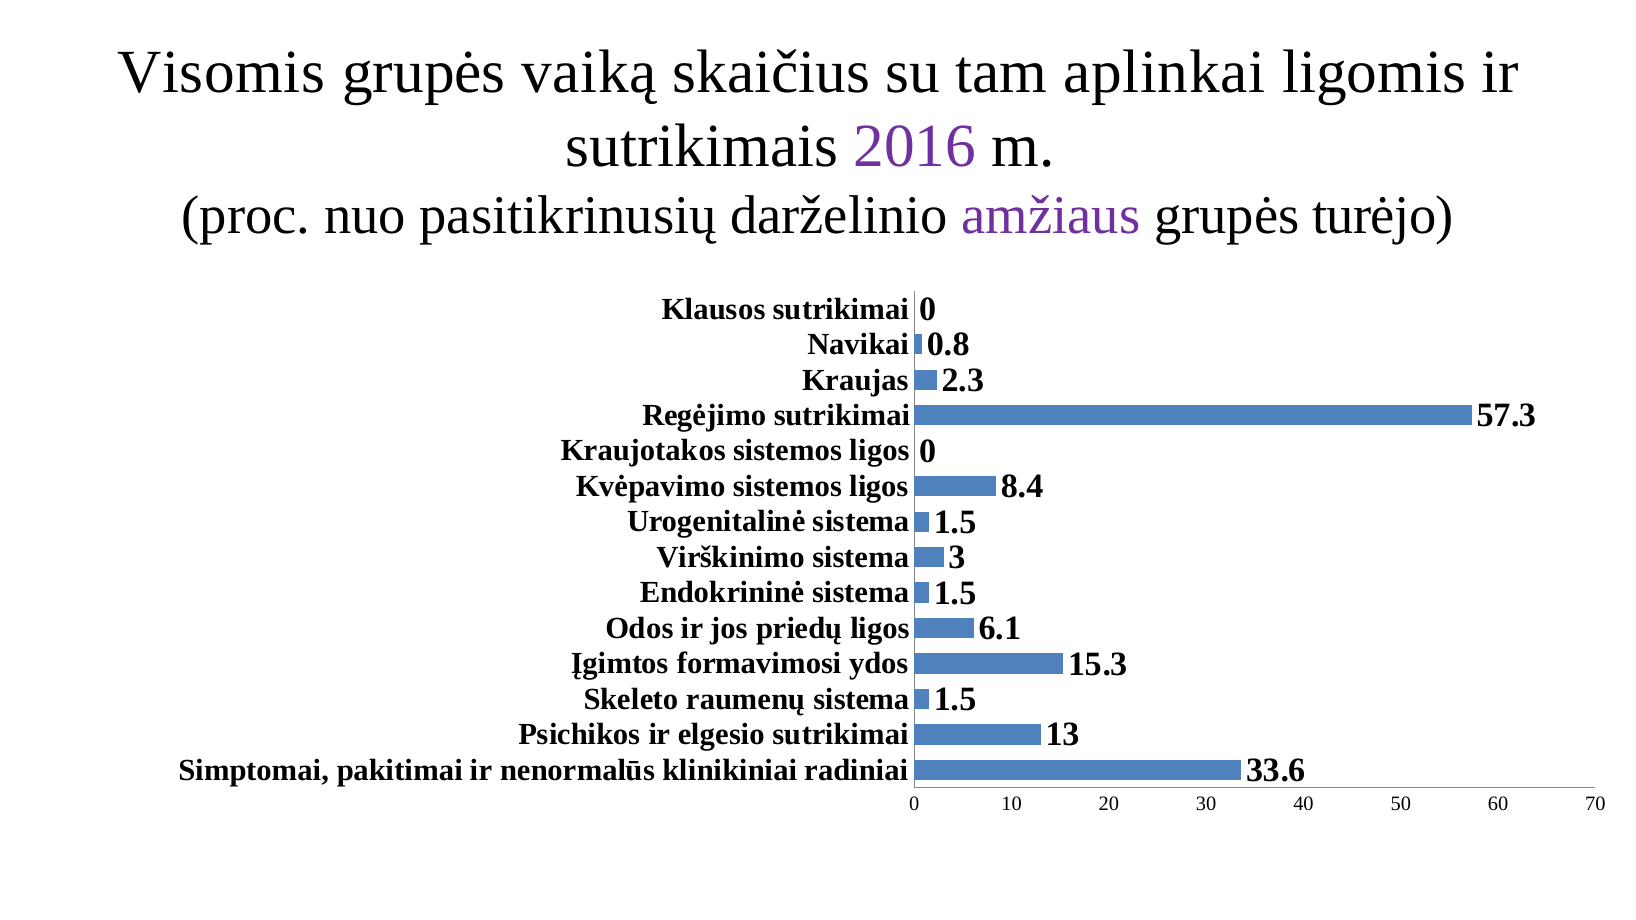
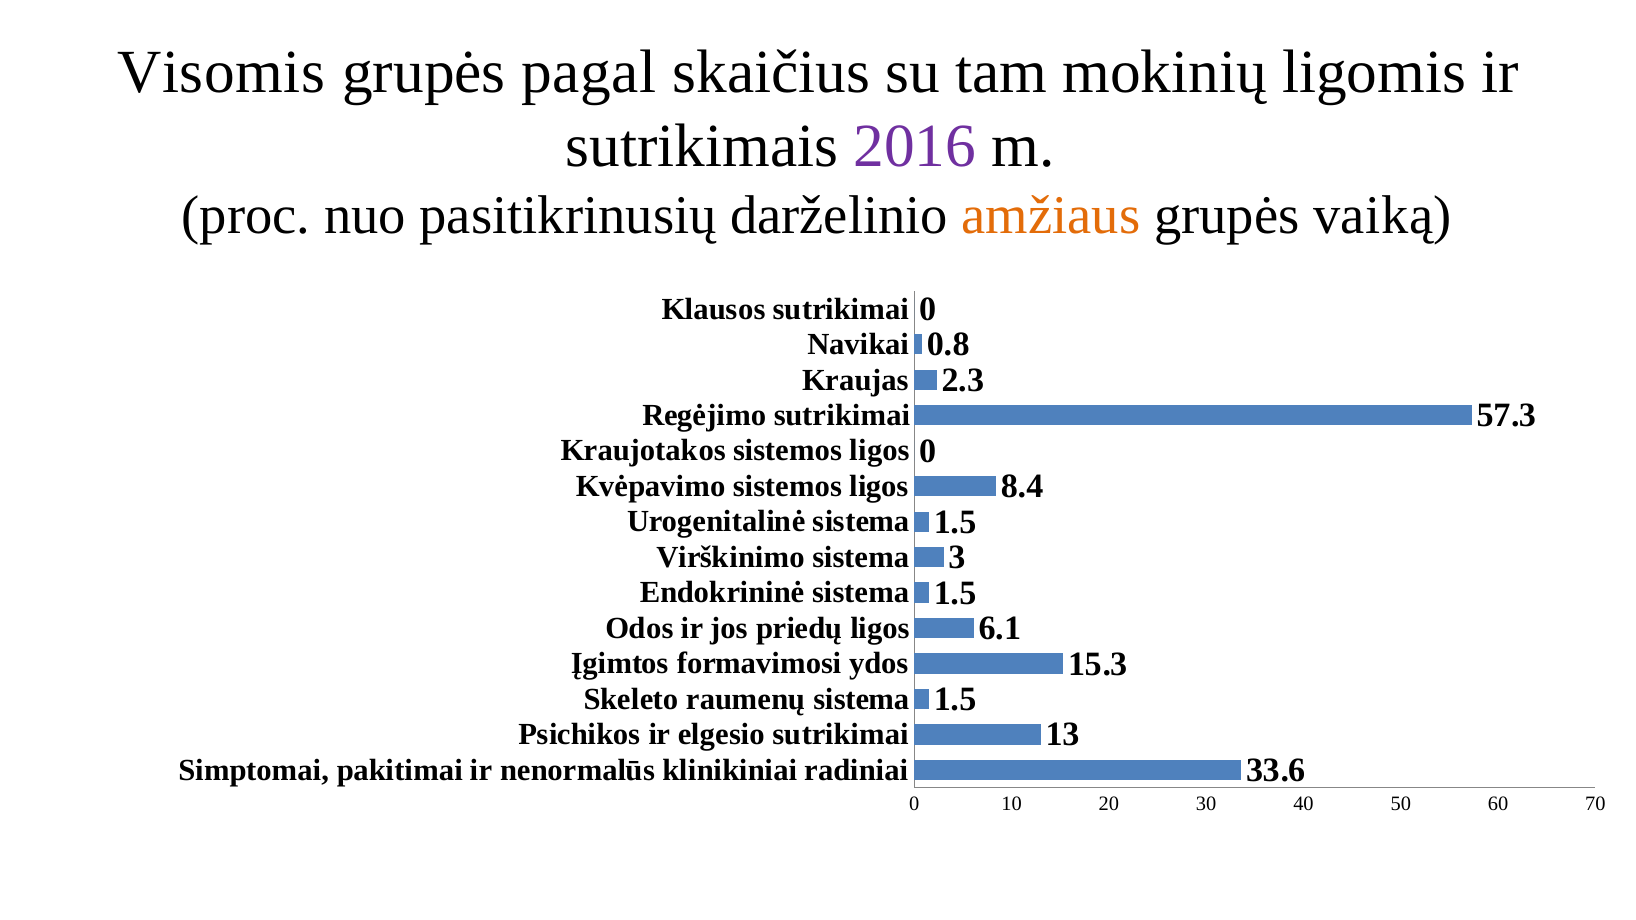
vaiką: vaiką -> pagal (589, 73)
aplinkai: aplinkai -> mokinių (1165, 73)
amžiaus colour: purple -> orange (1051, 215)
turėjo: turėjo -> vaiką (1383, 215)
